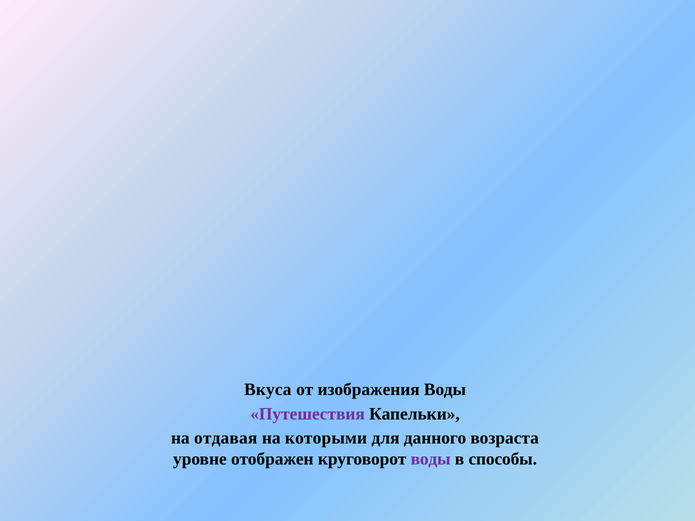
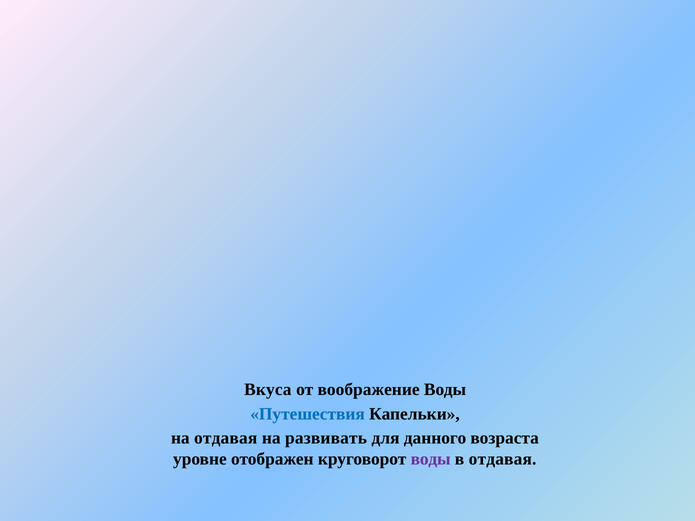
изображения: изображения -> воображение (369, 390)
Путешествия colour: purple -> blue (308, 414)
которыми: которыми -> развивать (326, 438)
в способы: способы -> отдавая (503, 459)
